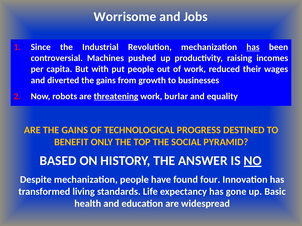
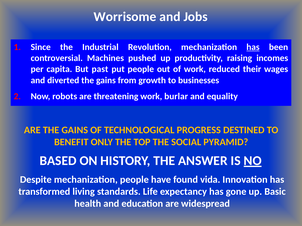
with: with -> past (100, 69)
threatening underline: present -> none (116, 97)
four: four -> vida (210, 180)
